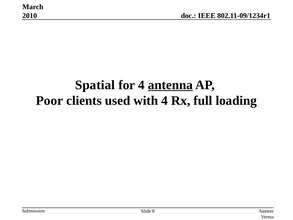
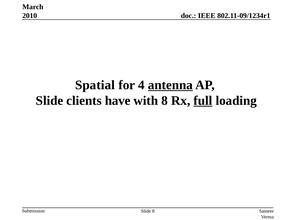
Poor: Poor -> Slide (50, 101)
used: used -> have (118, 101)
with 4: 4 -> 8 (165, 101)
full underline: none -> present (203, 101)
